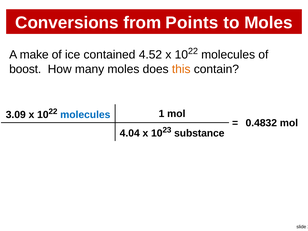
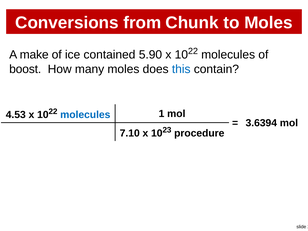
Points: Points -> Chunk (192, 23)
4.52: 4.52 -> 5.90 (150, 55)
this colour: orange -> blue (181, 69)
3.09: 3.09 -> 4.53 (16, 115)
0.4832: 0.4832 -> 3.6394 (261, 123)
4.04: 4.04 -> 7.10 (130, 133)
substance: substance -> procedure (199, 133)
